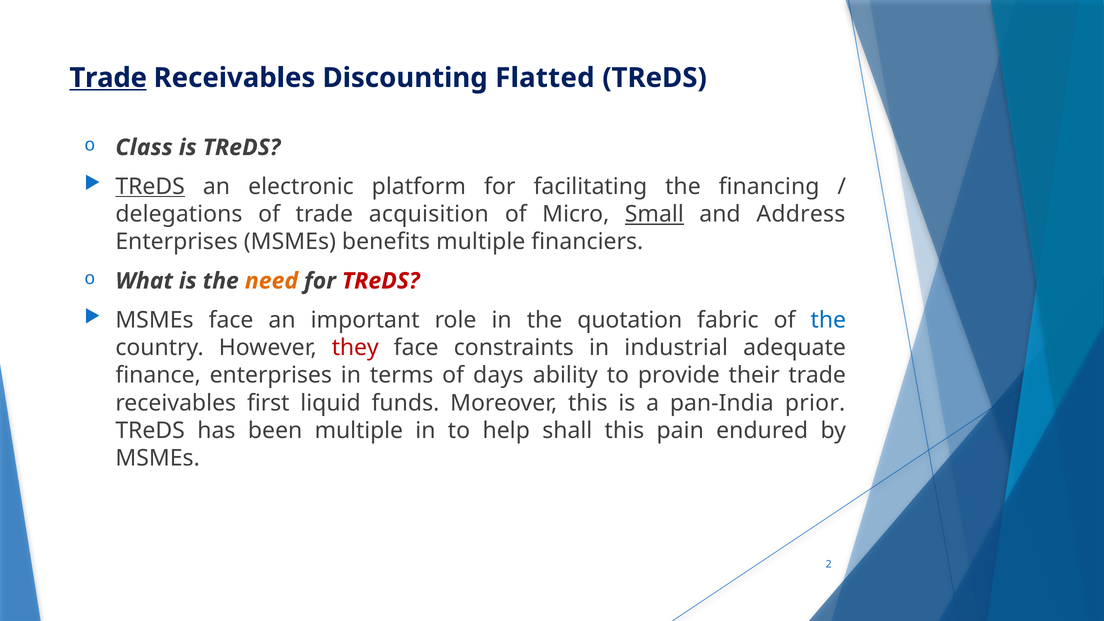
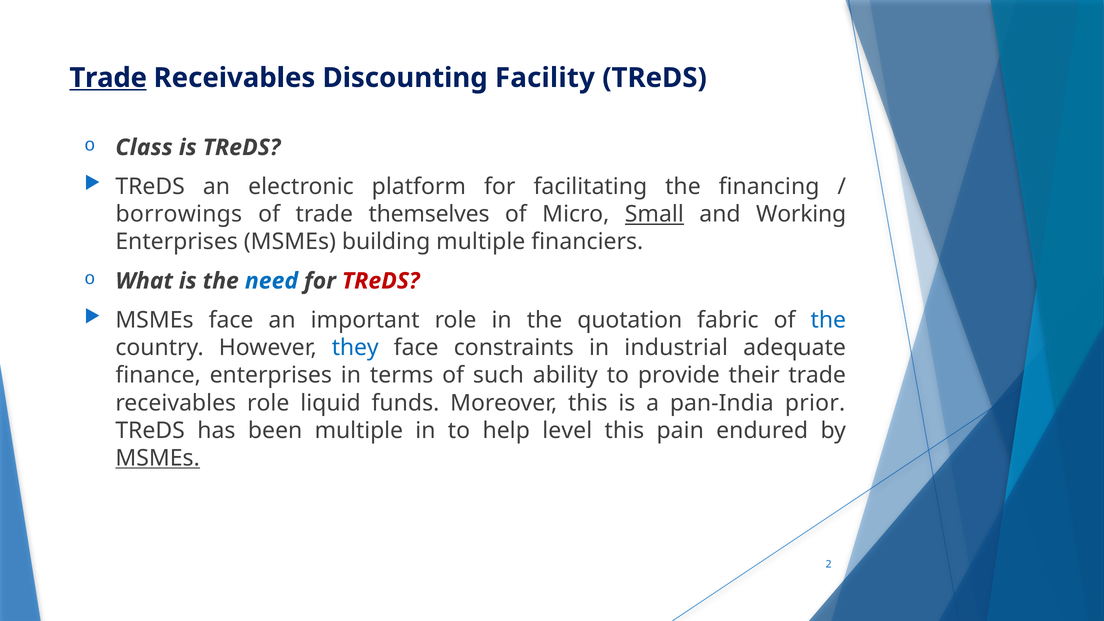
Flatted: Flatted -> Facility (545, 78)
TReDS underline: present -> none (150, 187)
delegations: delegations -> borrowings (179, 214)
acquisition: acquisition -> themselves (429, 214)
Address: Address -> Working (801, 214)
benefits: benefits -> building (386, 242)
need colour: orange -> blue (271, 281)
they colour: red -> blue (355, 348)
days: days -> such (498, 375)
receivables first: first -> role (268, 403)
shall: shall -> level (567, 431)
MSMEs underline: none -> present (158, 458)
